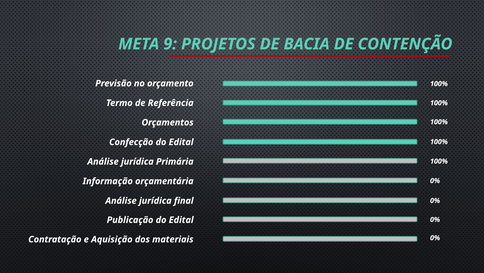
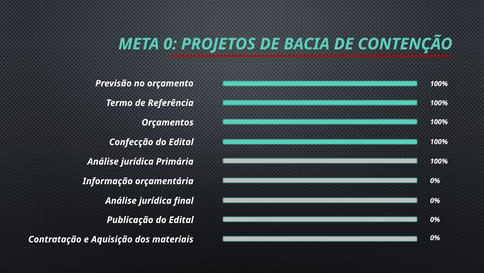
9: 9 -> 0 (170, 44)
